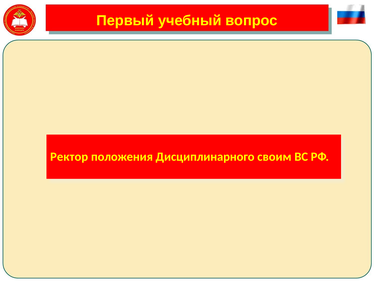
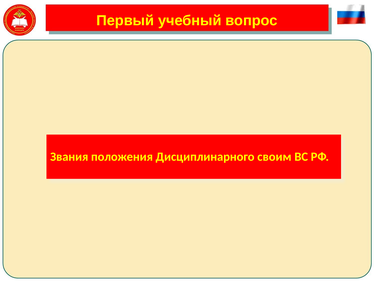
Ректор: Ректор -> Звания (69, 156)
